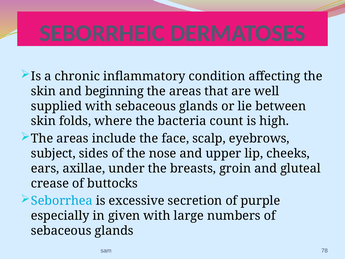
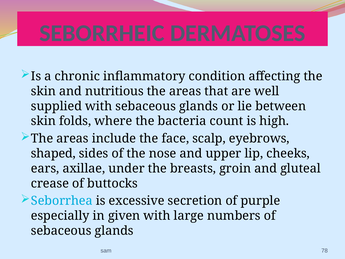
beginning: beginning -> nutritious (114, 91)
subject: subject -> shaped (53, 153)
